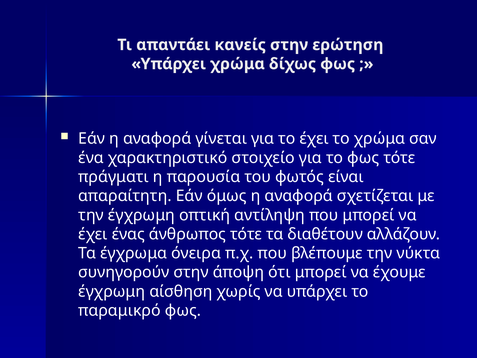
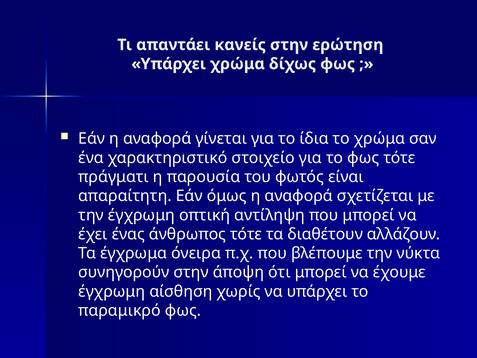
το έχει: έχει -> ίδια (314, 139)
